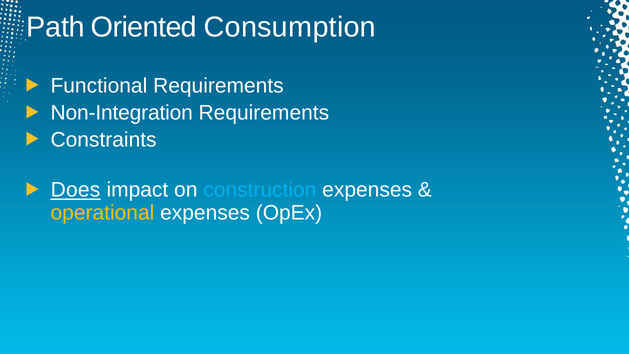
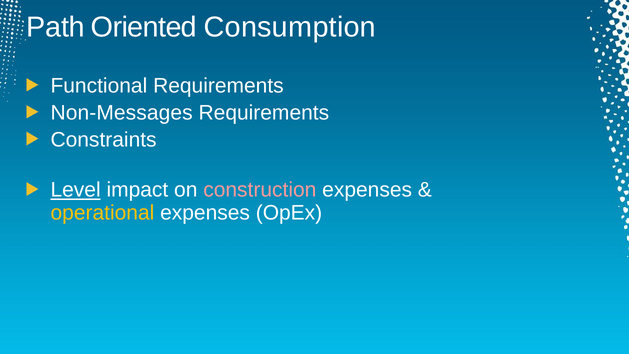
Non-Integration: Non-Integration -> Non-Messages (122, 113)
Does: Does -> Level (76, 190)
construction colour: light blue -> pink (260, 190)
